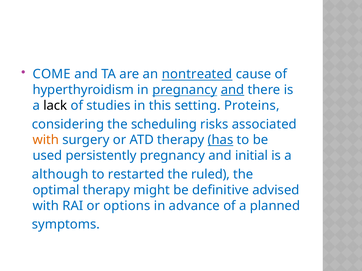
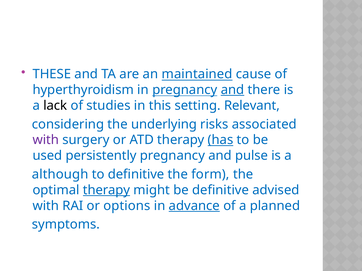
COME: COME -> THESE (52, 74)
nontreated: nontreated -> maintained (197, 74)
Proteins: Proteins -> Relevant (252, 106)
scheduling: scheduling -> underlying (164, 124)
with colour: orange -> purple (46, 140)
initial: initial -> pulse (252, 156)
to restarted: restarted -> definitive (136, 175)
ruled: ruled -> form (210, 175)
therapy underline: none -> present (107, 190)
advance underline: none -> present (194, 206)
